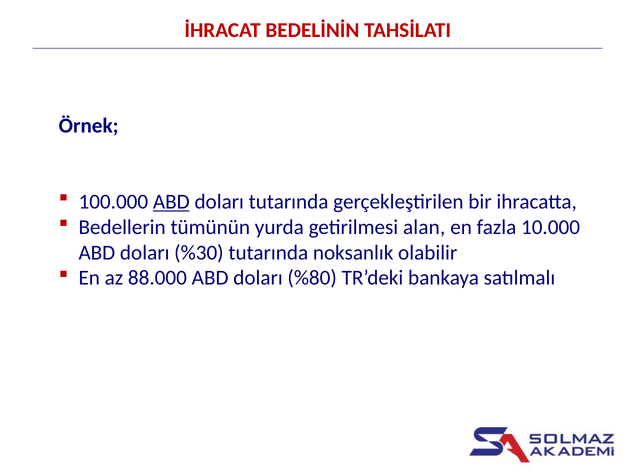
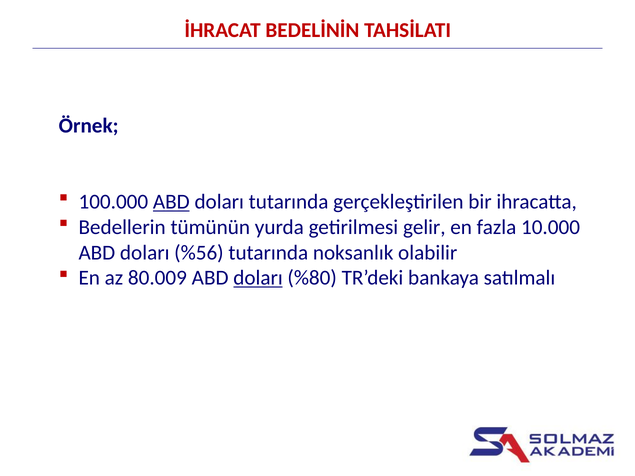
alan: alan -> gelir (424, 227)
%30: %30 -> %56 (199, 253)
88.000: 88.000 -> 80.009 (157, 278)
doları underline: none -> present (258, 278)
